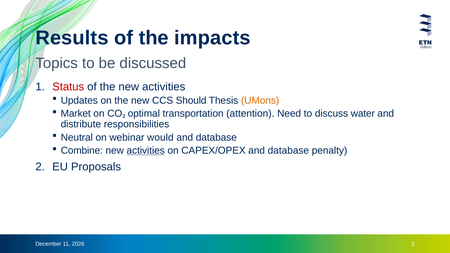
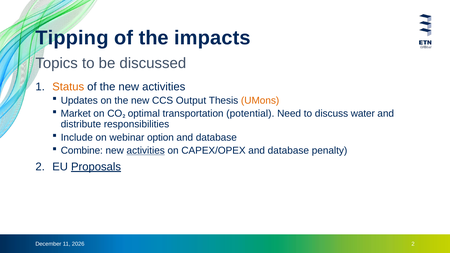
Results: Results -> Tipping (72, 38)
Status colour: red -> orange (68, 87)
Should: Should -> Output (191, 101)
attention: attention -> potential (250, 114)
Neutral: Neutral -> Include (77, 137)
would: would -> option (160, 137)
Proposals underline: none -> present (96, 167)
